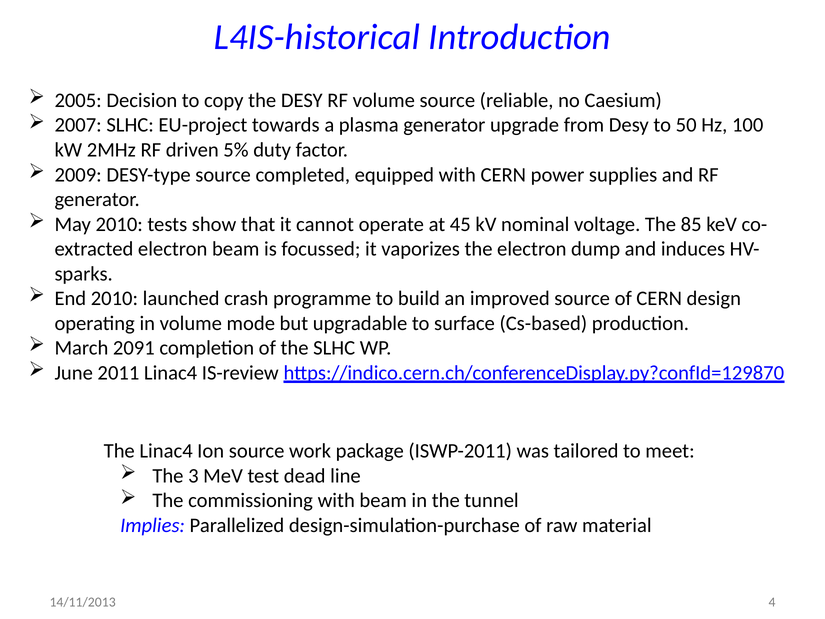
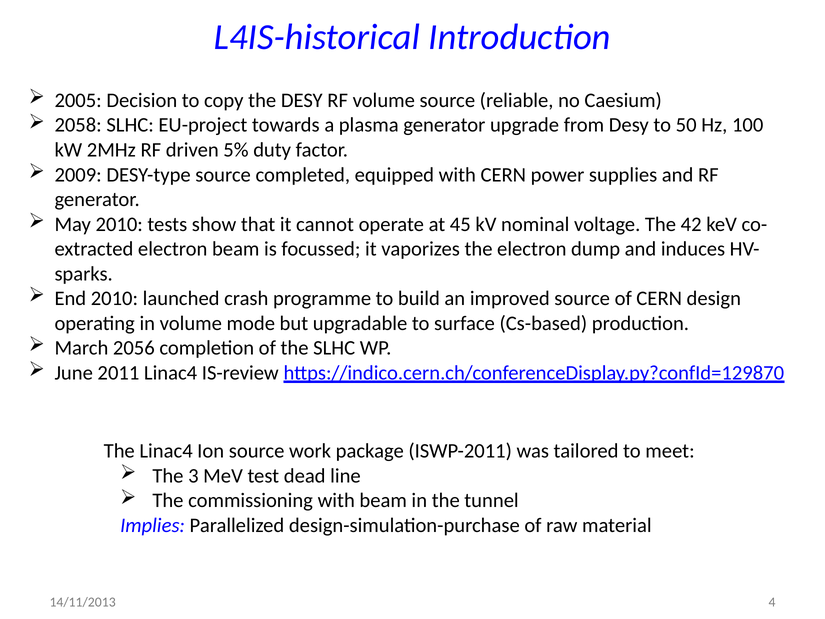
2007: 2007 -> 2058 (78, 125)
85: 85 -> 42 (691, 224)
2091: 2091 -> 2056 (134, 348)
